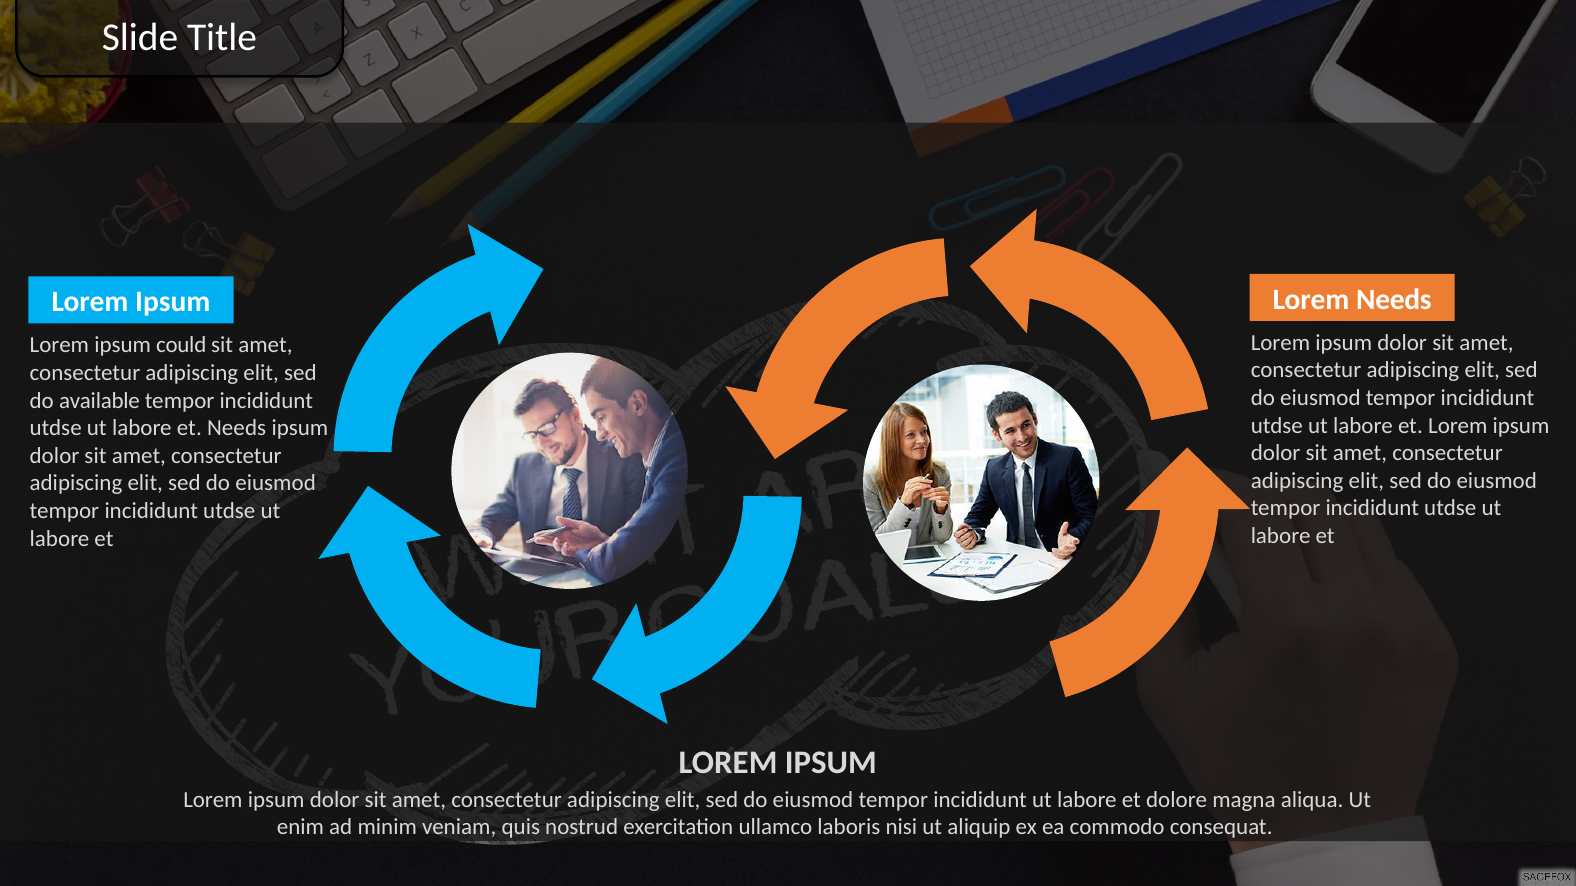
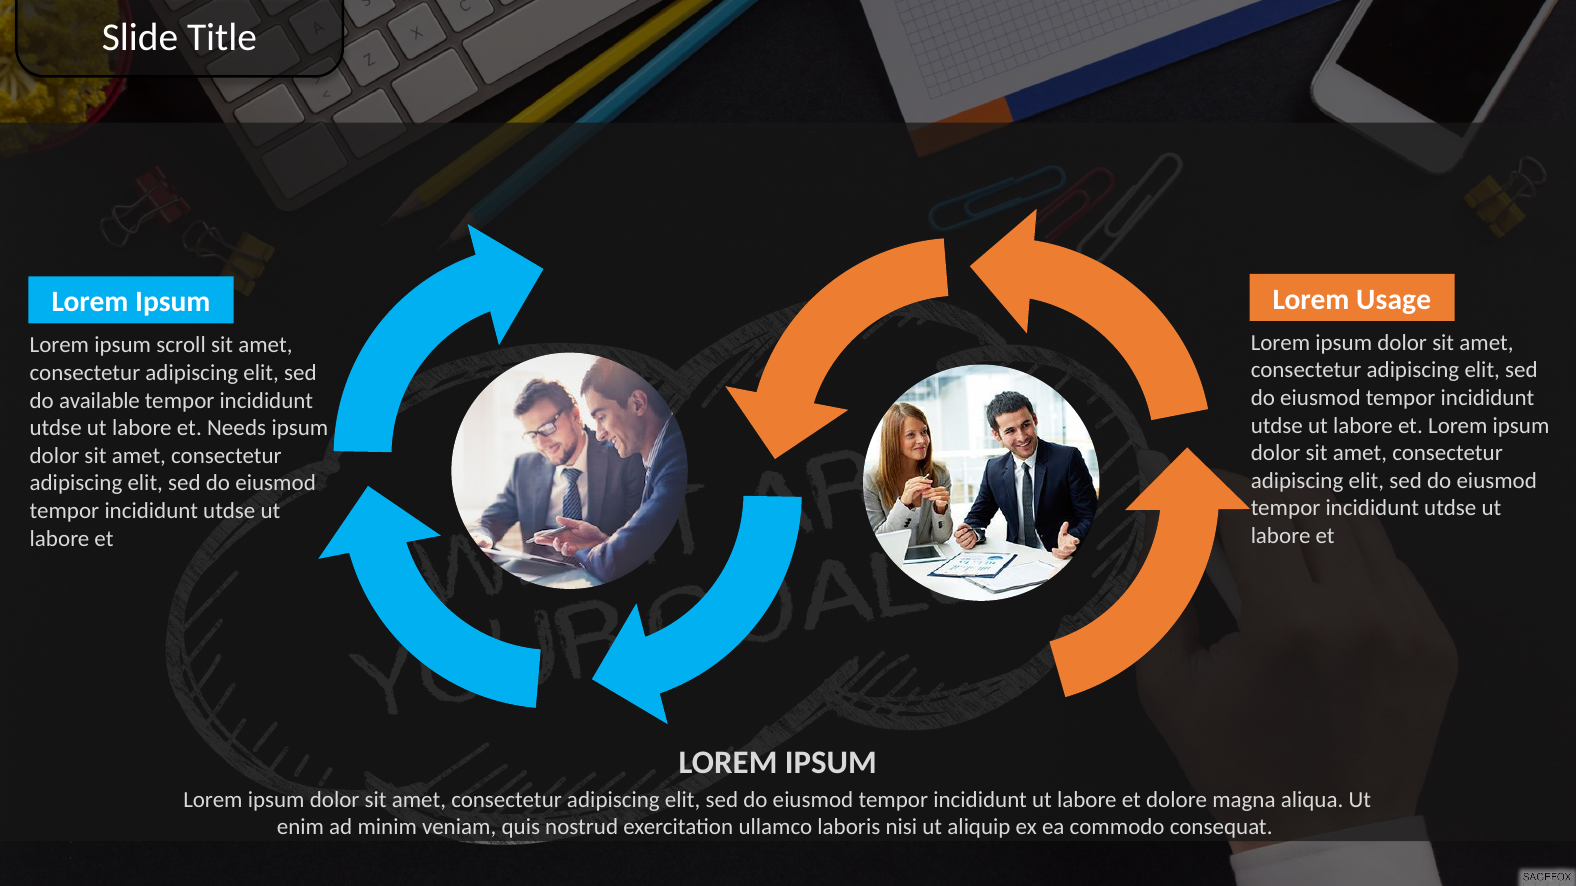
Lorem Needs: Needs -> Usage (1394, 300)
could: could -> scroll (181, 346)
